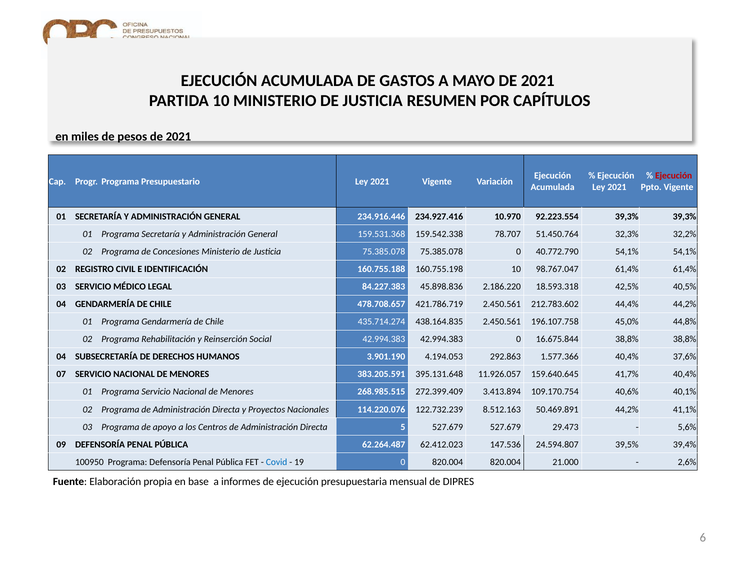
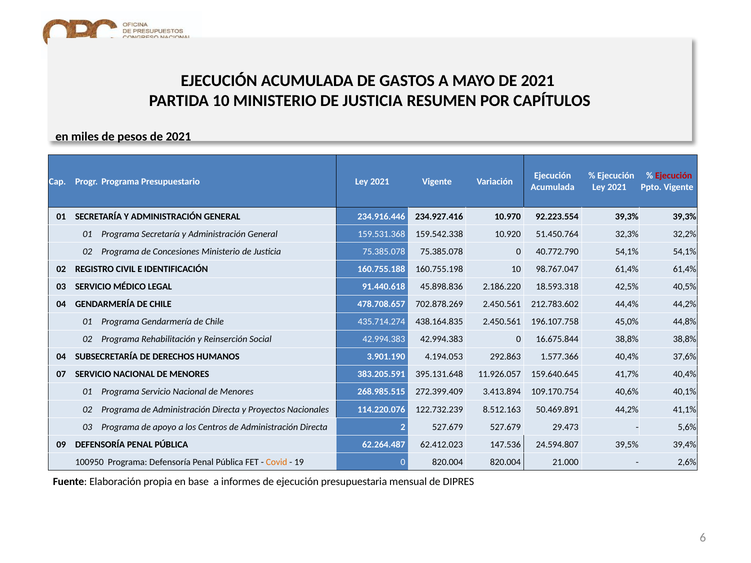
78.707: 78.707 -> 10.920 (508, 234)
84.227.383: 84.227.383 -> 91.440.618 (384, 287)
421.786.719: 421.786.719 -> 702.878.269 (439, 304)
5: 5 -> 2 (403, 427)
Covid colour: blue -> orange (277, 462)
